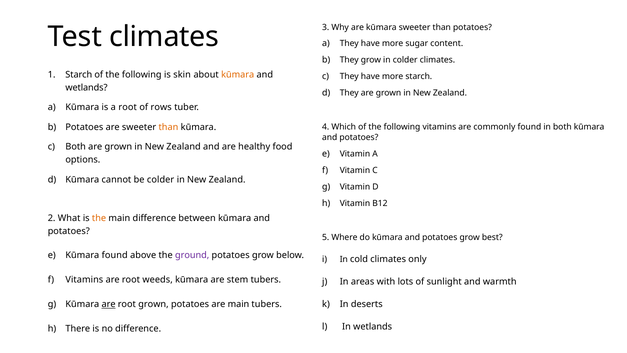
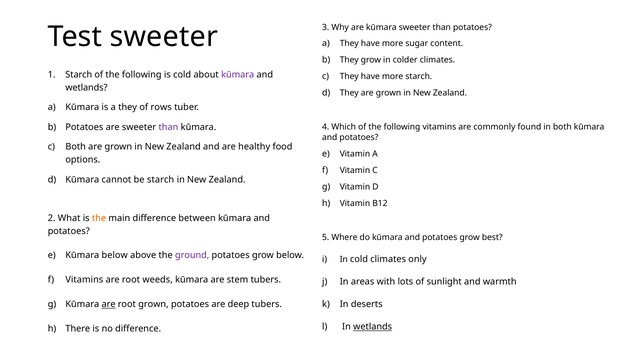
Test climates: climates -> sweeter (164, 36)
is skin: skin -> cold (182, 75)
kūmara colour: orange -> purple (238, 75)
is a root: root -> they (128, 107)
than colour: orange -> purple (168, 127)
be colder: colder -> starch (161, 179)
Kūmara found: found -> below (115, 255)
are main: main -> deep (238, 304)
wetlands underline: none -> present (373, 326)
